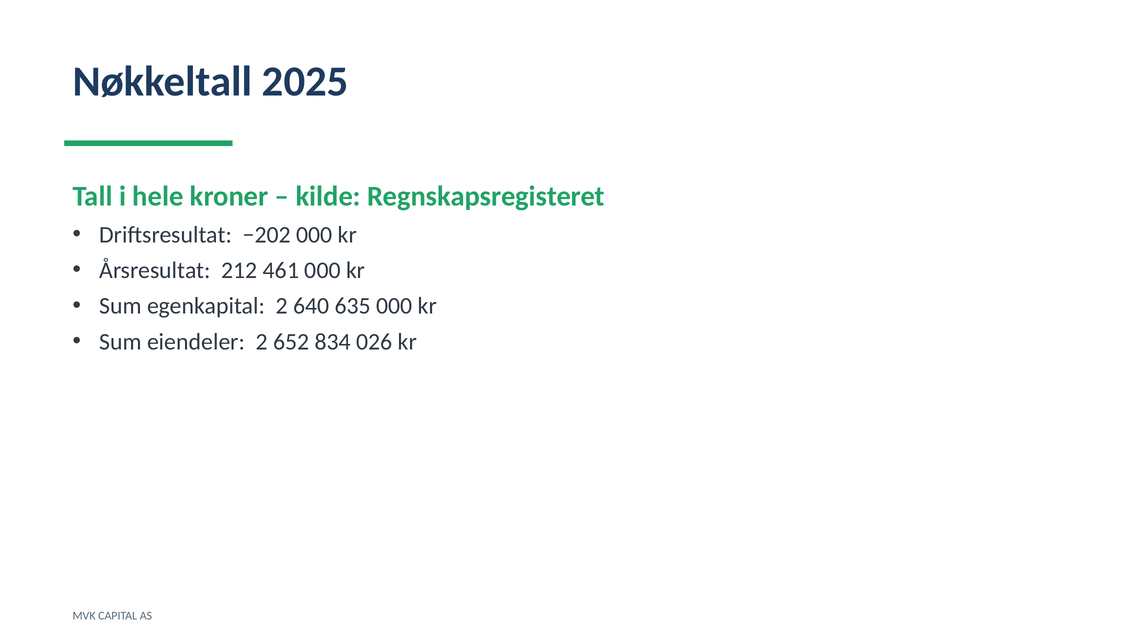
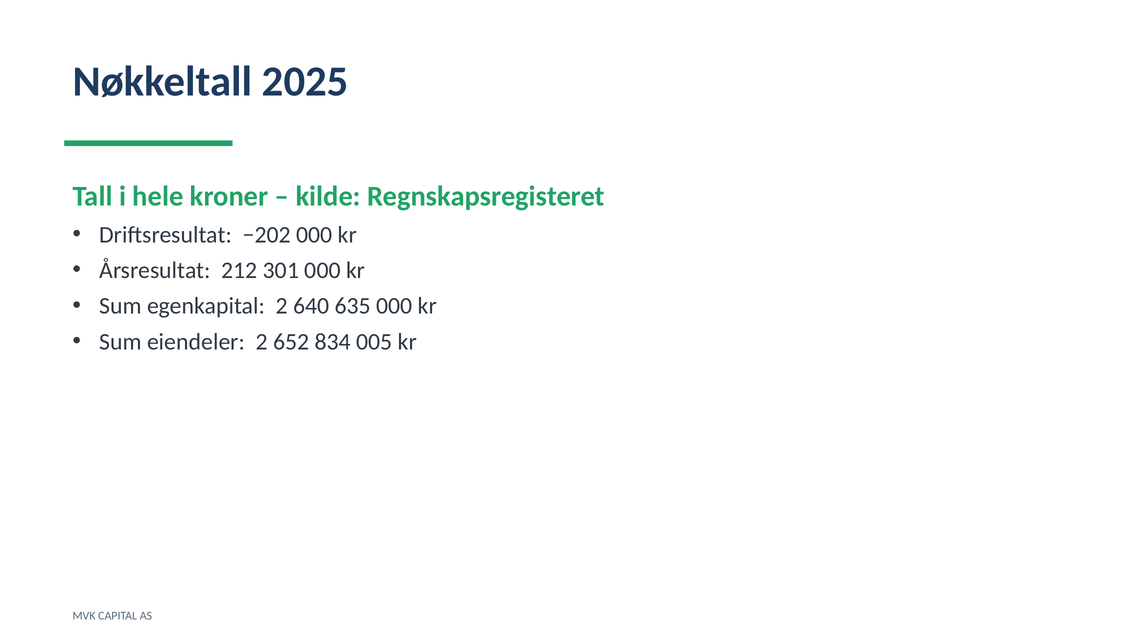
461: 461 -> 301 (281, 270)
026: 026 -> 005 (374, 342)
